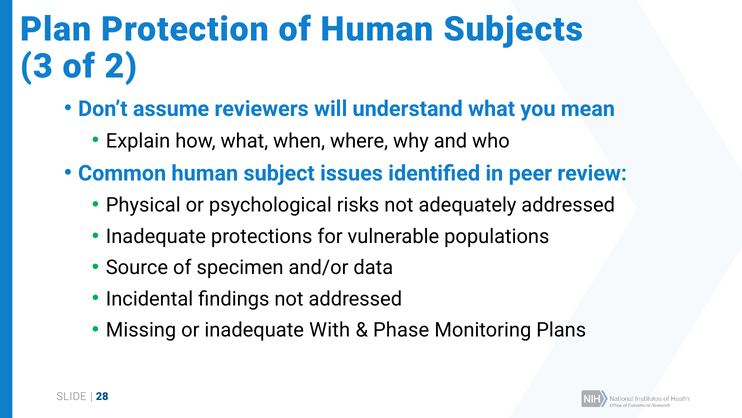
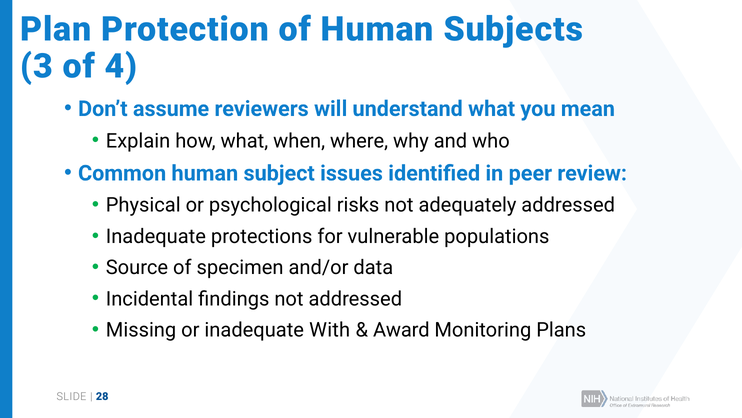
2: 2 -> 4 (121, 66)
Phase: Phase -> Award (401, 330)
